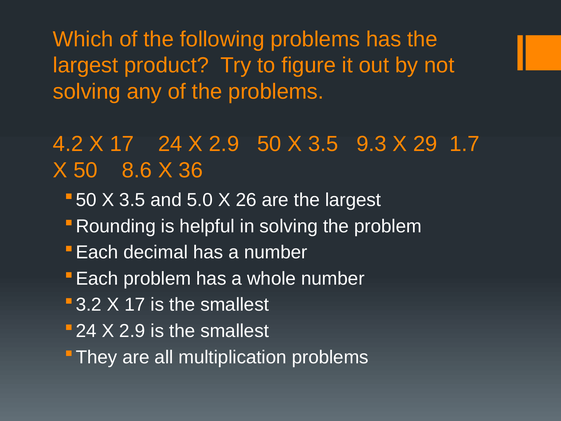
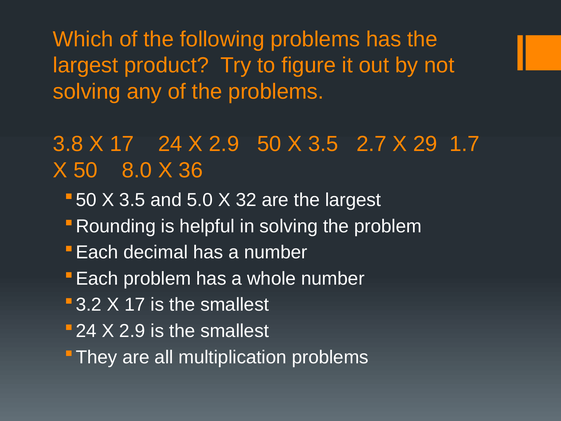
4.2: 4.2 -> 3.8 (68, 144)
9.3: 9.3 -> 2.7 (372, 144)
8.6: 8.6 -> 8.0 (137, 170)
26: 26 -> 32 (246, 200)
